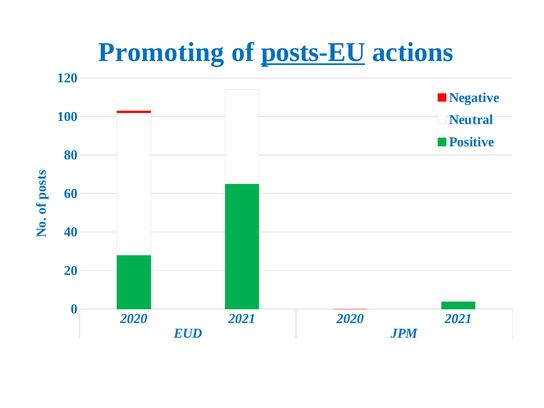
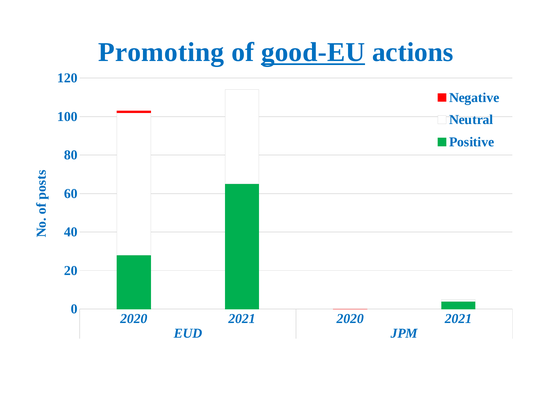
posts-EU: posts-EU -> good-EU (313, 52)
